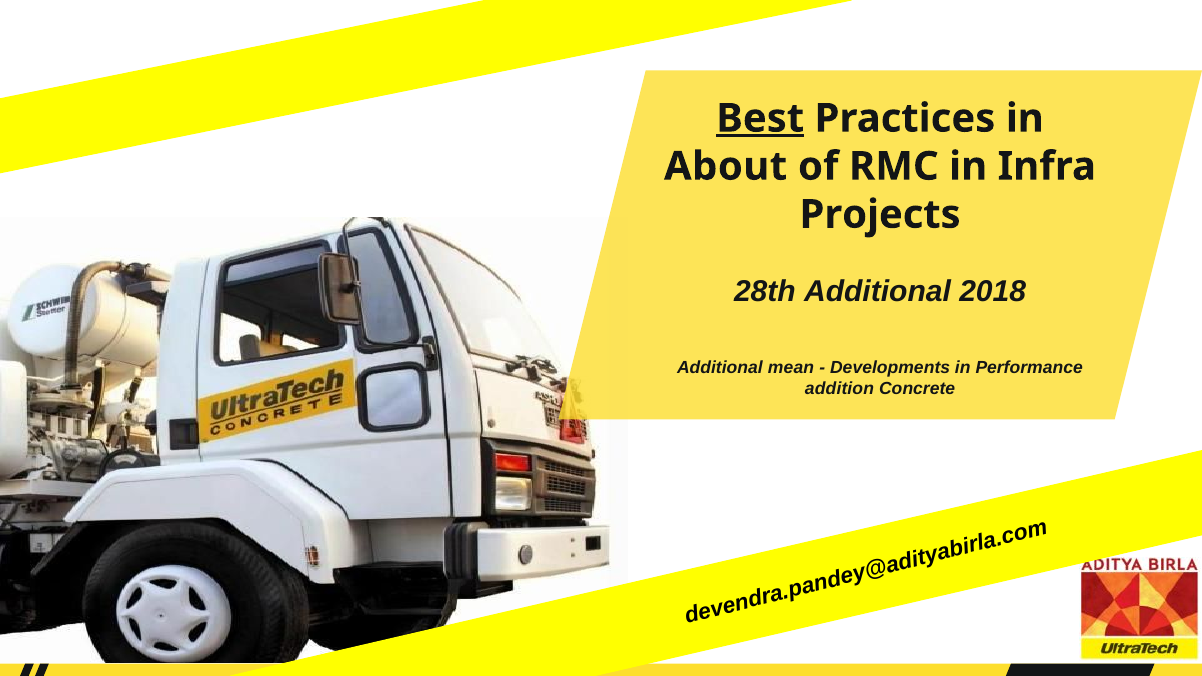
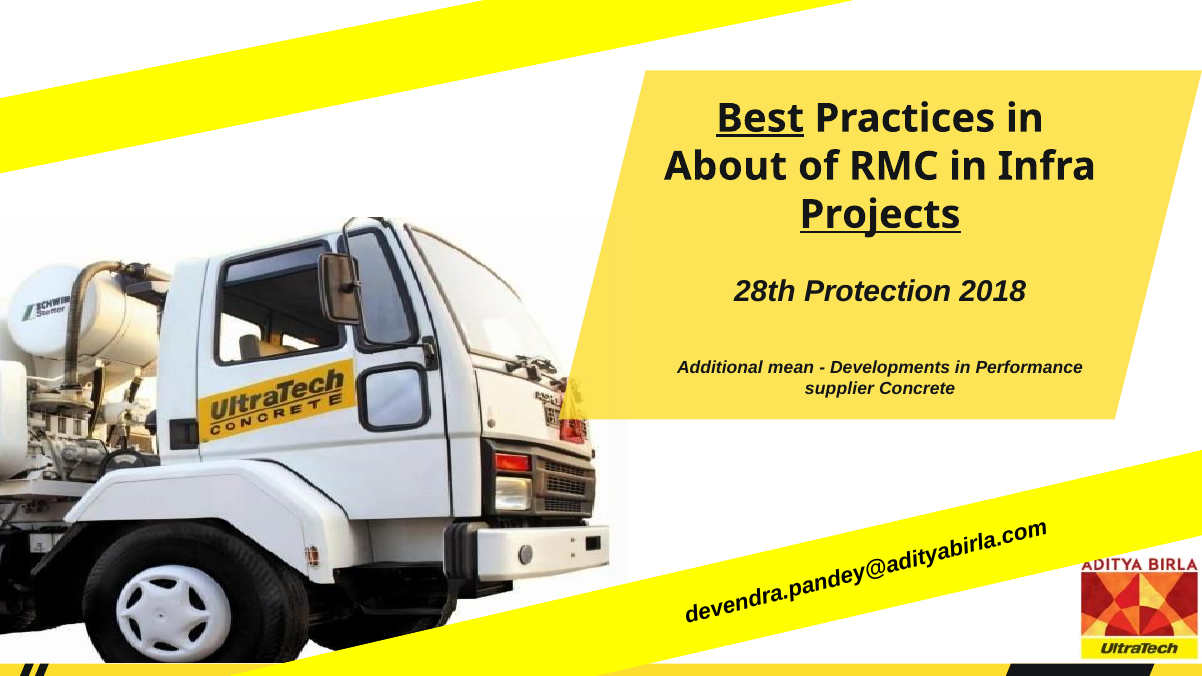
Projects underline: none -> present (880, 215)
28th Additional: Additional -> Protection (878, 292)
addition: addition -> supplier (839, 389)
